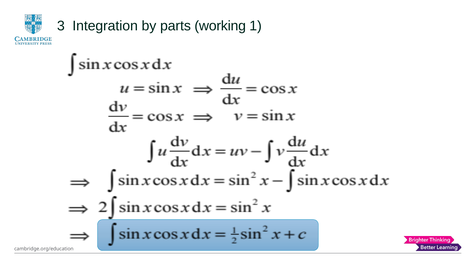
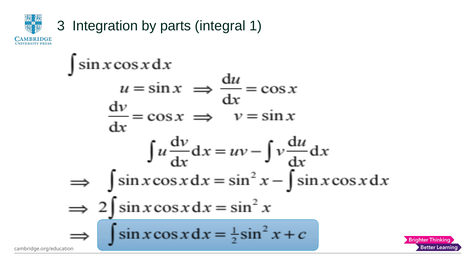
working: working -> integral (220, 26)
